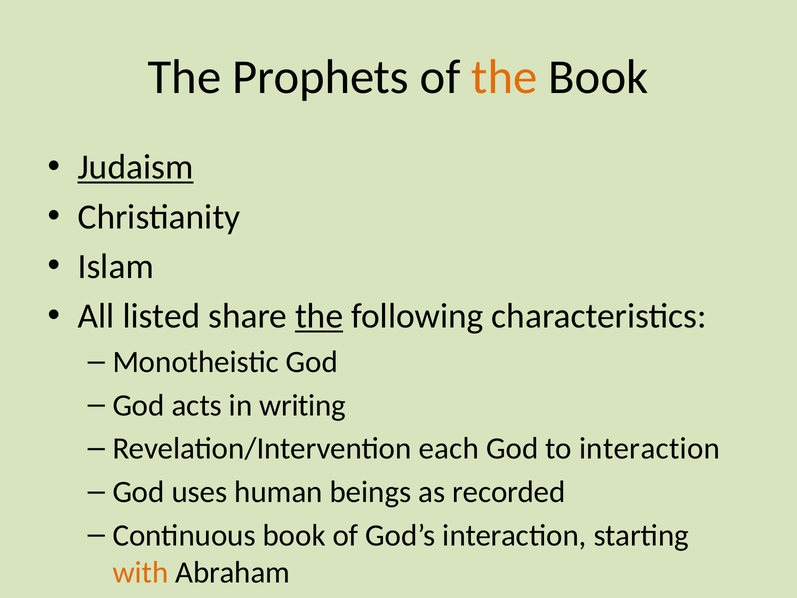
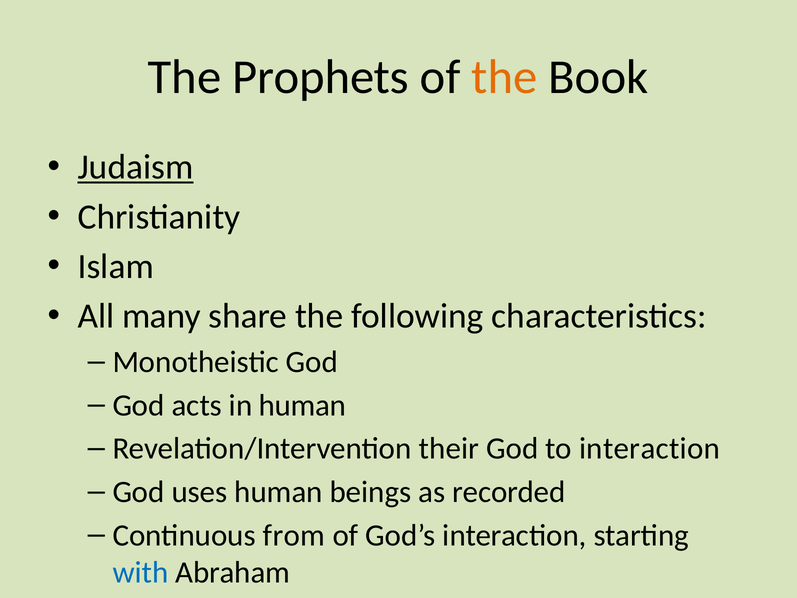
listed: listed -> many (161, 316)
the underline: present -> none (319, 316)
in writing: writing -> human (303, 405)
each: each -> their (449, 449)
Continuous book: book -> from (294, 535)
with colour: orange -> blue (141, 572)
